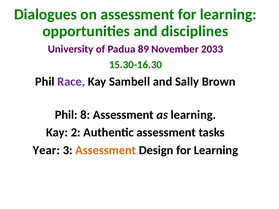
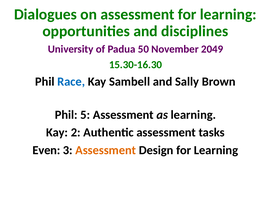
89: 89 -> 50 (143, 49)
2033: 2033 -> 2049 (212, 49)
Race colour: purple -> blue (71, 82)
8: 8 -> 5 (85, 115)
Year: Year -> Even (46, 150)
